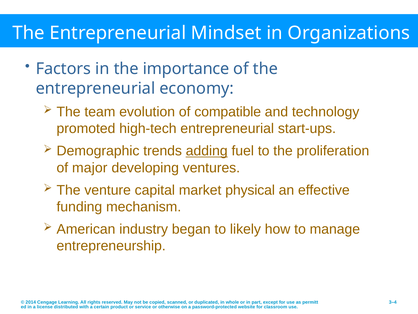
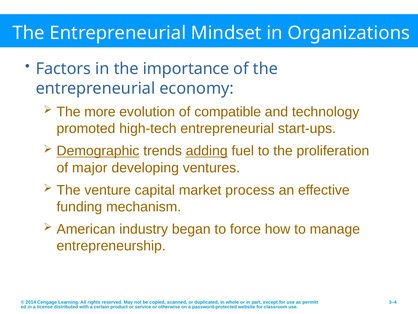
team: team -> more (100, 112)
Demographic underline: none -> present (98, 151)
physical: physical -> process (250, 190)
likely: likely -> force (245, 229)
